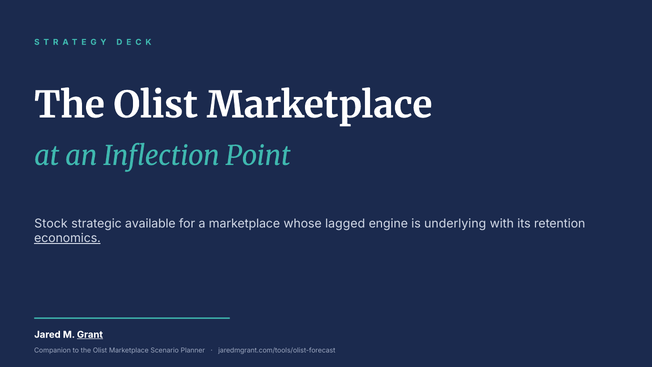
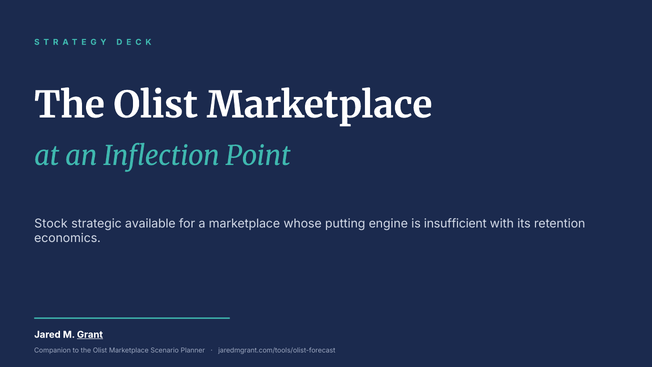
lagged: lagged -> putting (345, 223)
underlying: underlying -> insufficient (455, 223)
economics underline: present -> none (67, 238)
